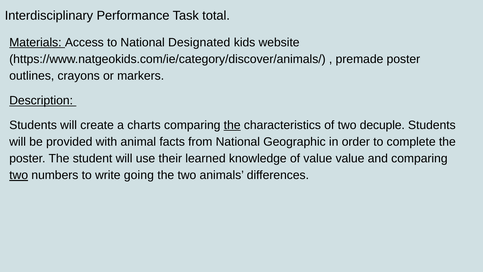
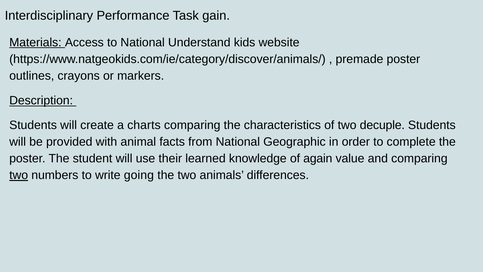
total: total -> gain (216, 15)
Designated: Designated -> Understand (199, 42)
the underline: present -> none (232, 125)
of value: value -> again (318, 158)
